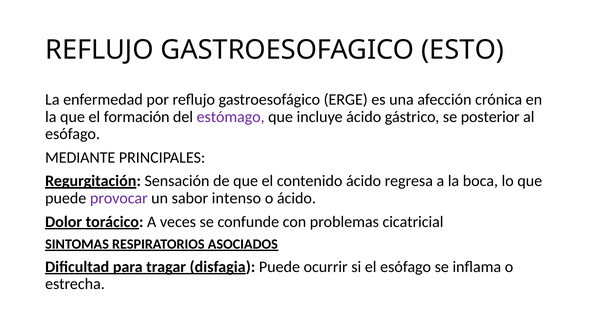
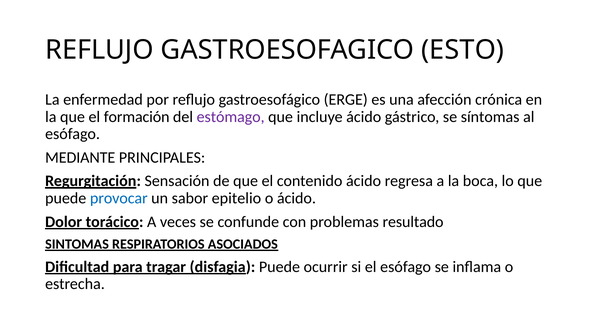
posterior: posterior -> síntomas (490, 117)
provocar colour: purple -> blue (119, 198)
intenso: intenso -> epitelio (236, 198)
cicatricial: cicatricial -> resultado (413, 222)
